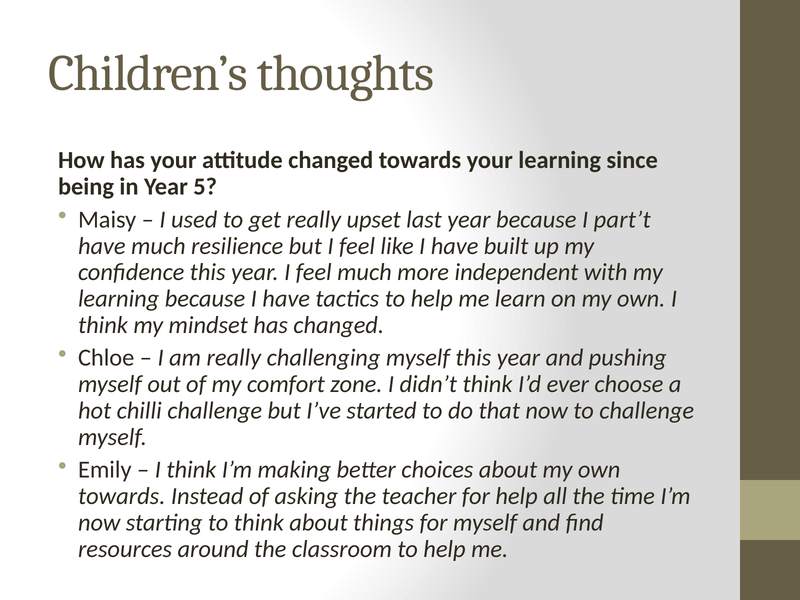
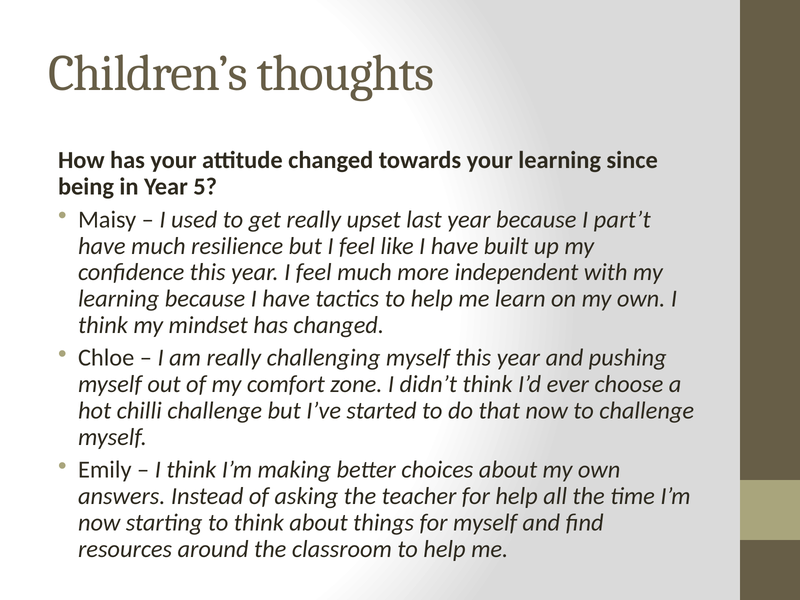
towards: towards -> answers (122, 496)
